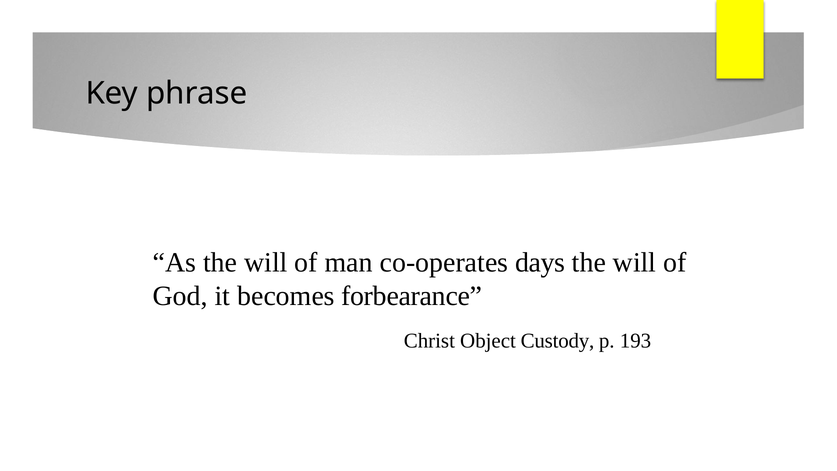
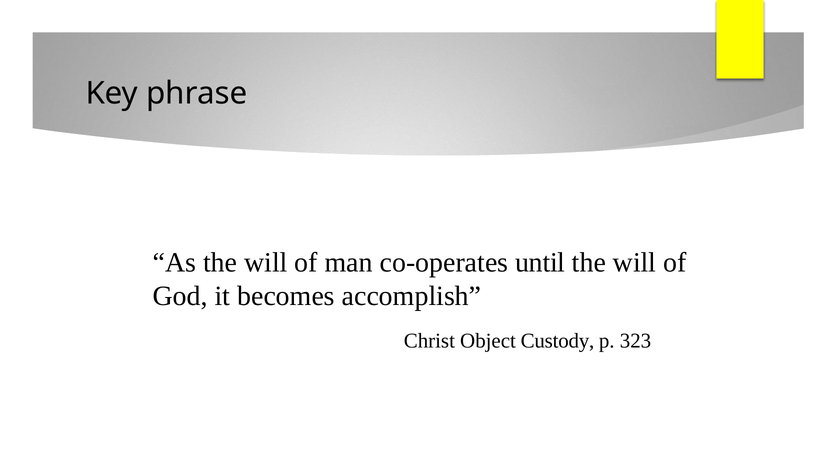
days: days -> until (540, 262)
forbearance: forbearance -> accomplish (412, 296)
193: 193 -> 323 (635, 340)
